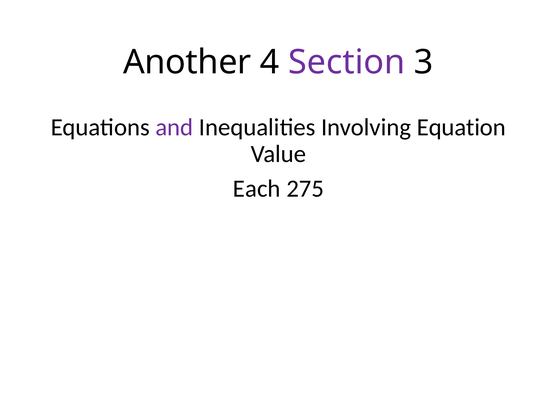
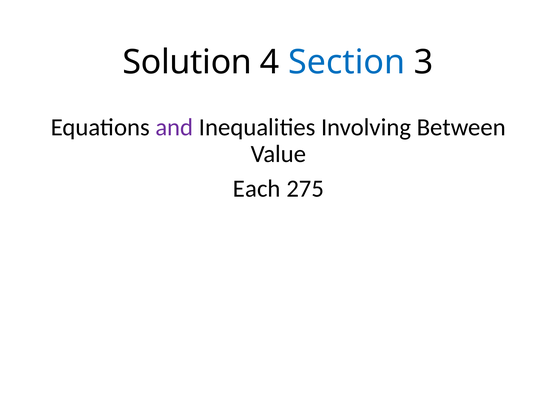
Another: Another -> Solution (187, 62)
Section colour: purple -> blue (347, 62)
Equation: Equation -> Between (461, 127)
